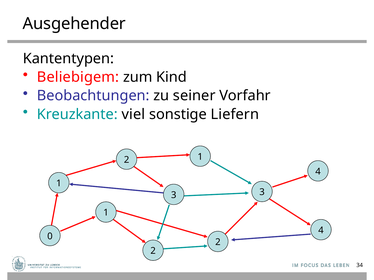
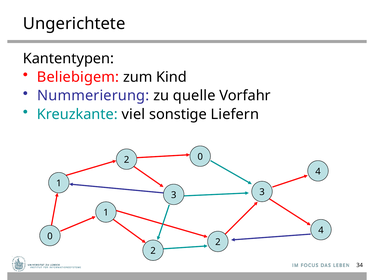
Ausgehender: Ausgehender -> Ungerichtete (74, 24)
Beobachtungen: Beobachtungen -> Nummerierung (93, 96)
seiner: seiner -> quelle (194, 96)
2 1: 1 -> 0 (200, 157)
